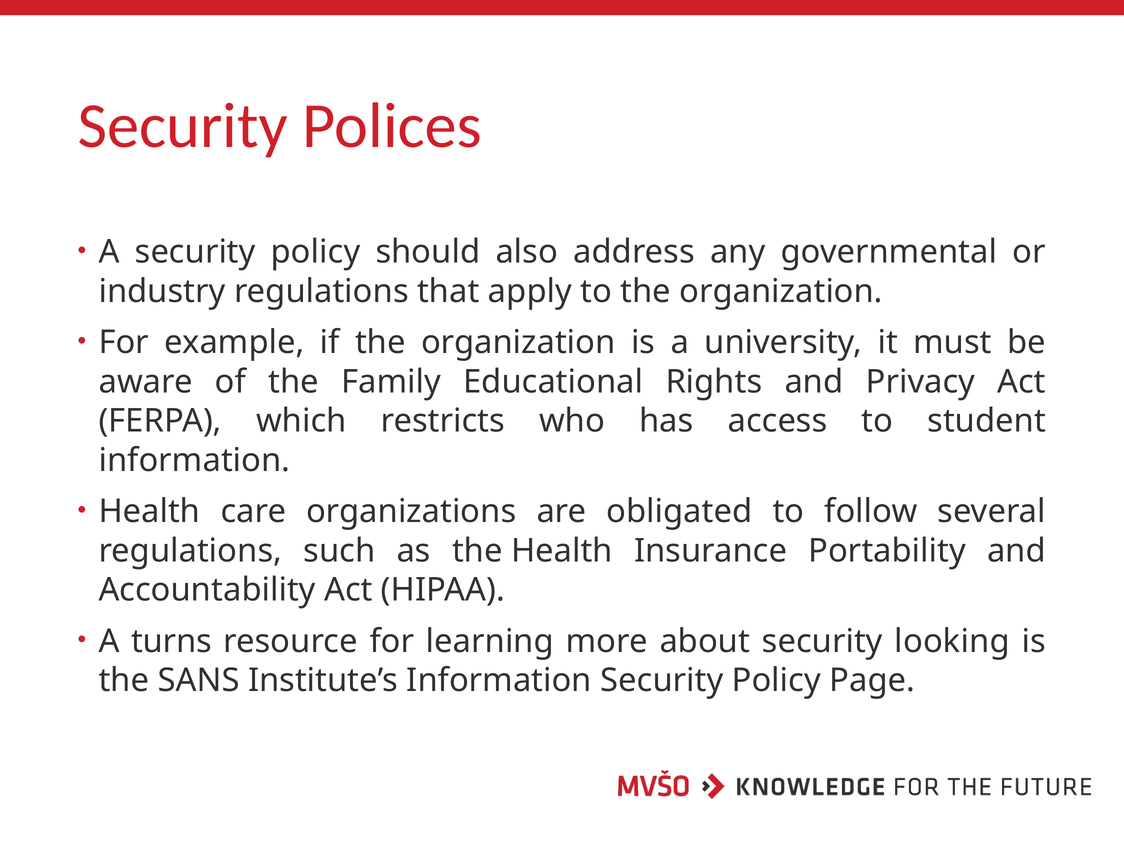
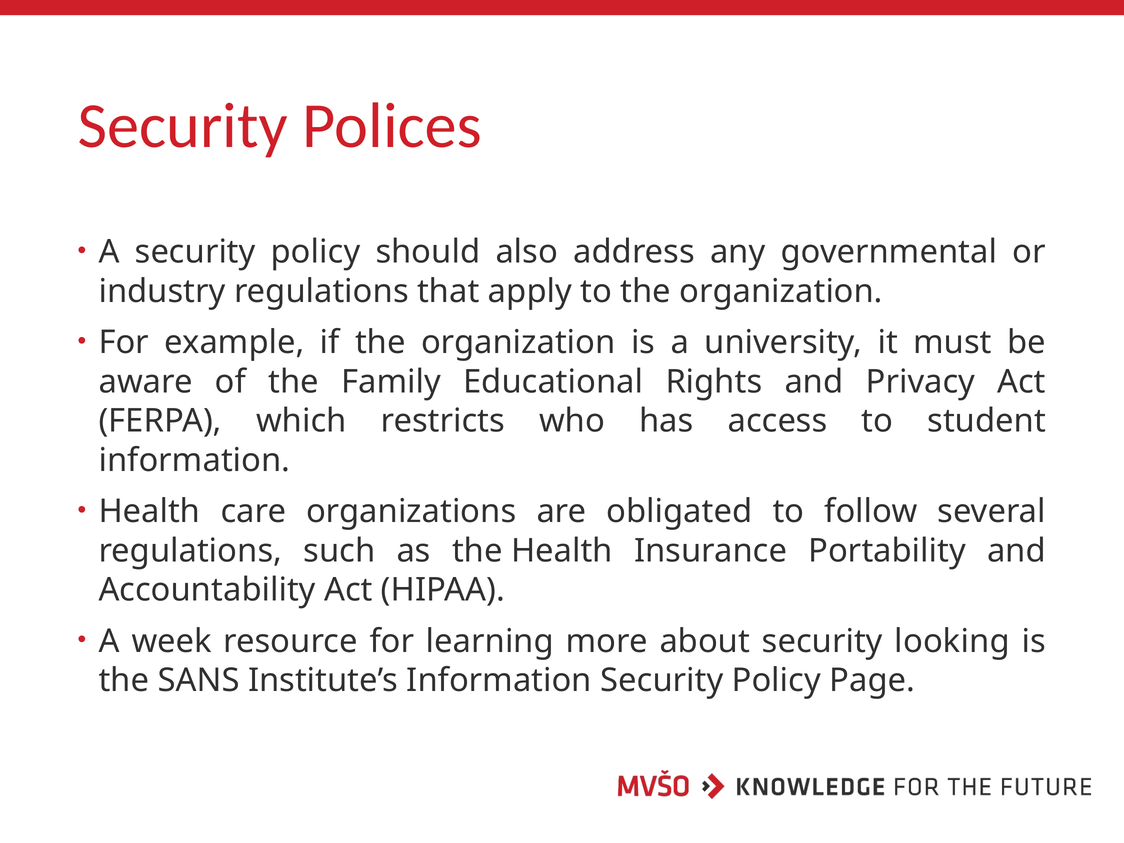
turns: turns -> week (172, 641)
